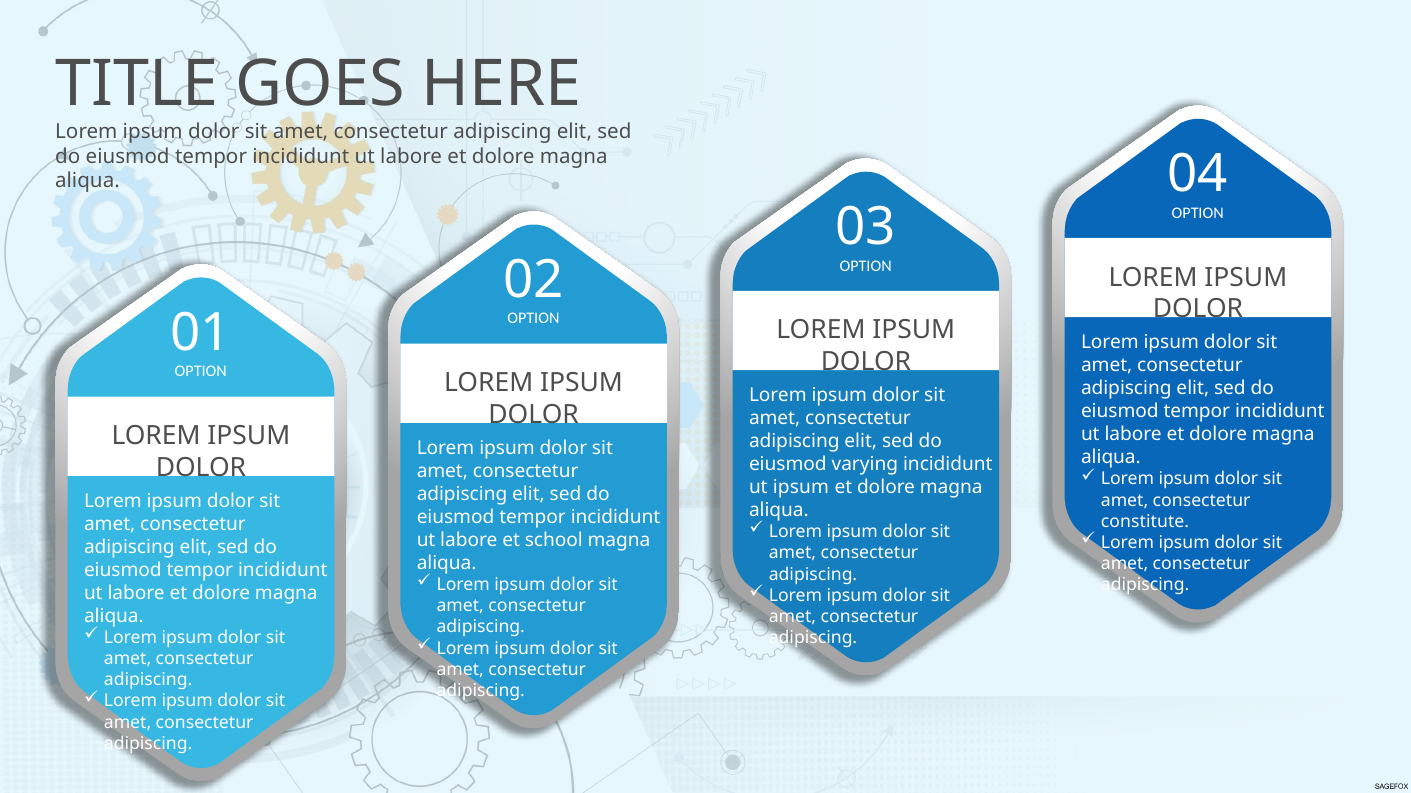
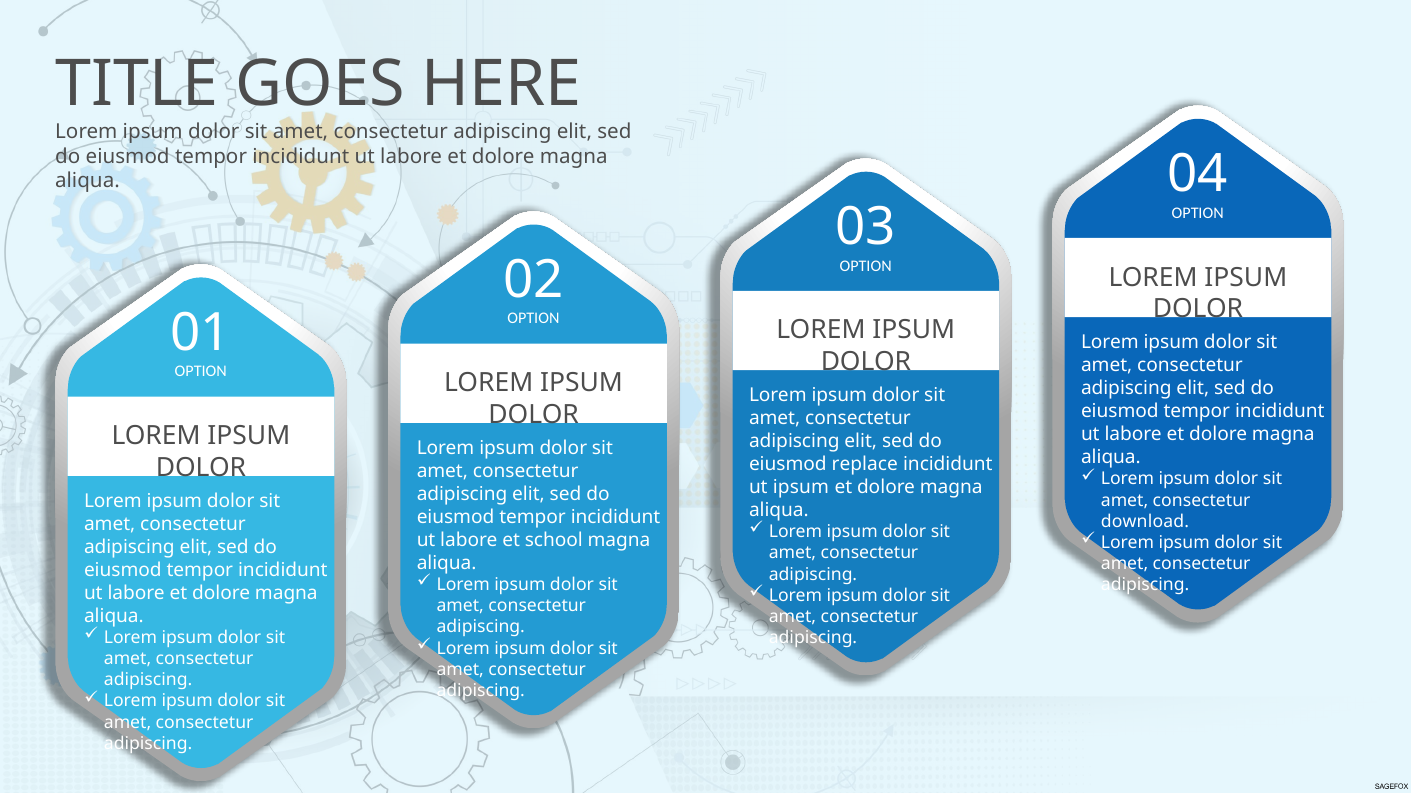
varying: varying -> replace (865, 465)
constitute: constitute -> download (1145, 522)
